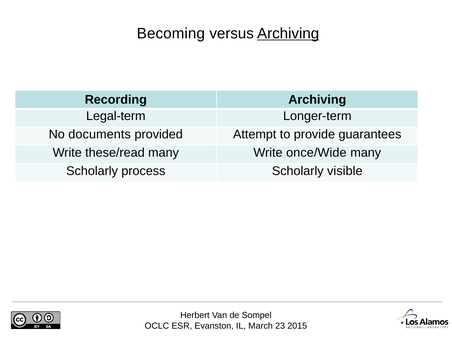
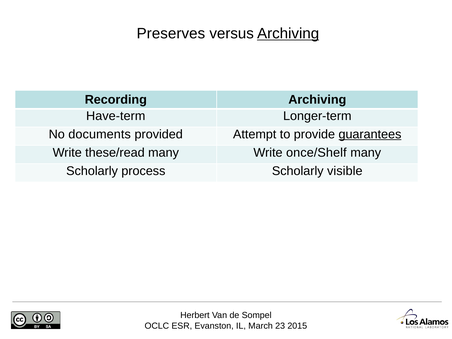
Becoming: Becoming -> Preserves (171, 33)
Legal-term: Legal-term -> Have-term (116, 116)
guarantees underline: none -> present (370, 134)
once/Wide: once/Wide -> once/Shelf (316, 153)
